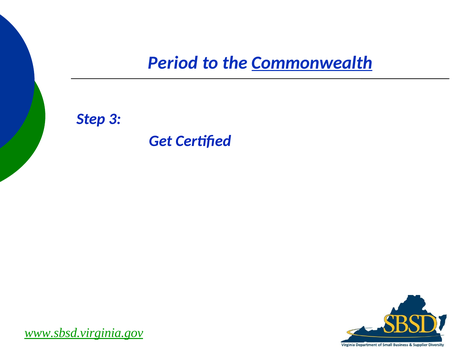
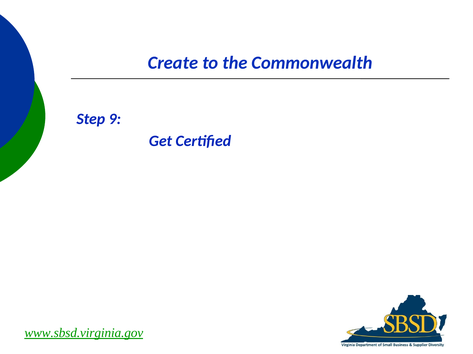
Period: Period -> Create (173, 63)
Commonwealth underline: present -> none (312, 63)
3: 3 -> 9 (115, 119)
